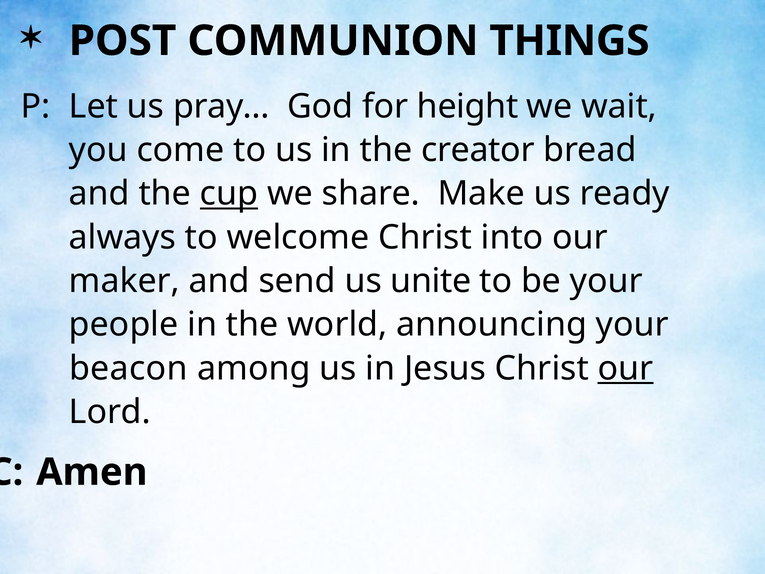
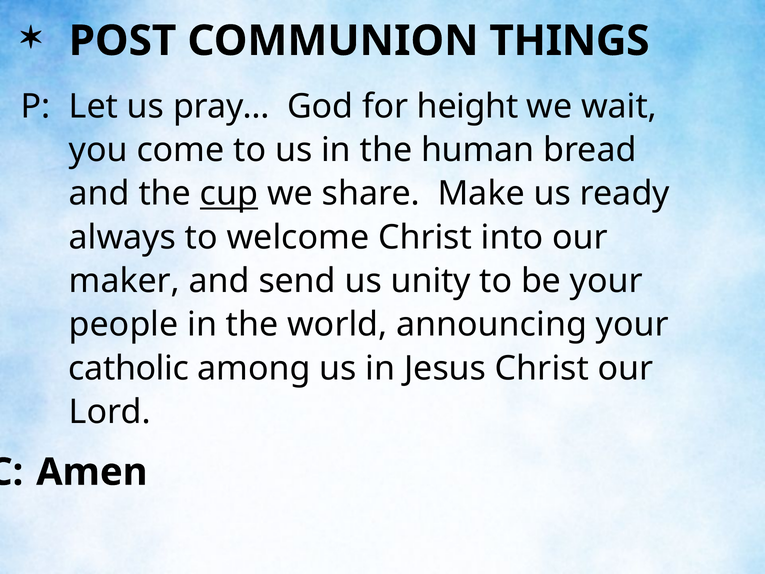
creator: creator -> human (478, 150)
unite: unite -> unity (431, 281)
beacon: beacon -> catholic (129, 368)
our underline: present -> none (626, 368)
